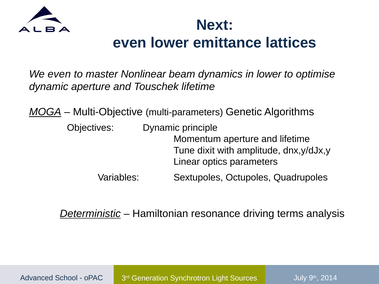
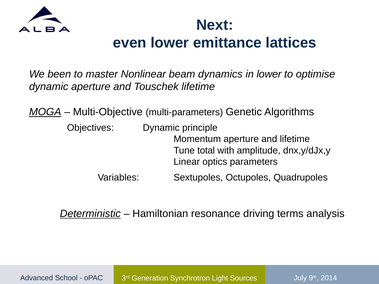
We even: even -> been (59, 74)
dixit: dixit -> total (206, 151)
